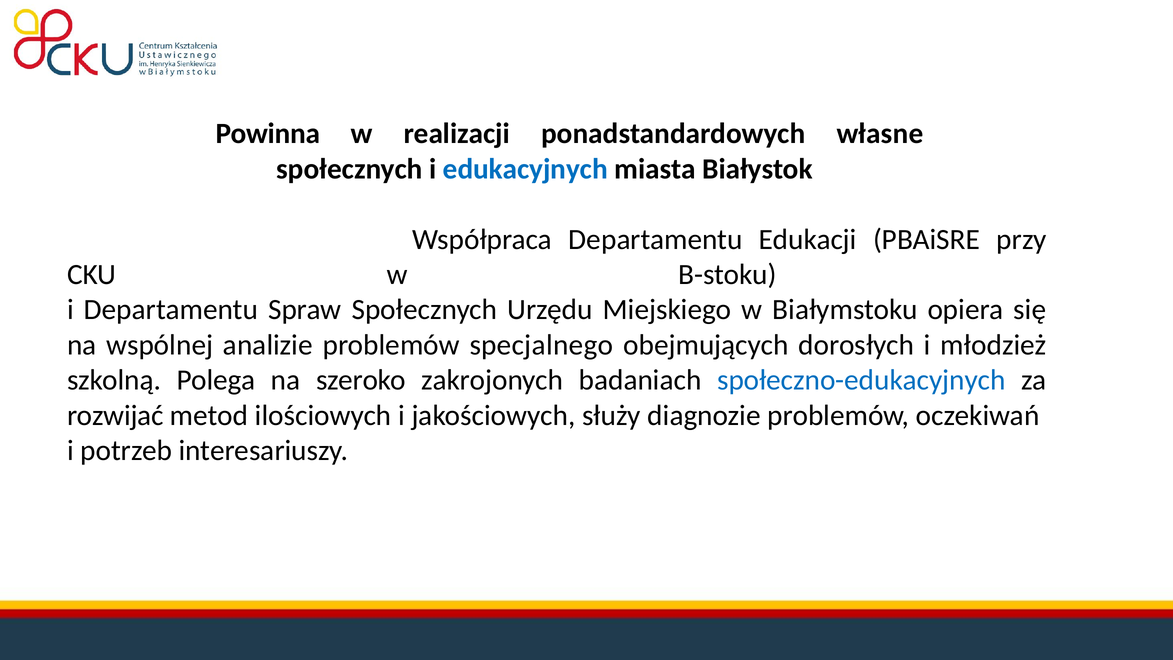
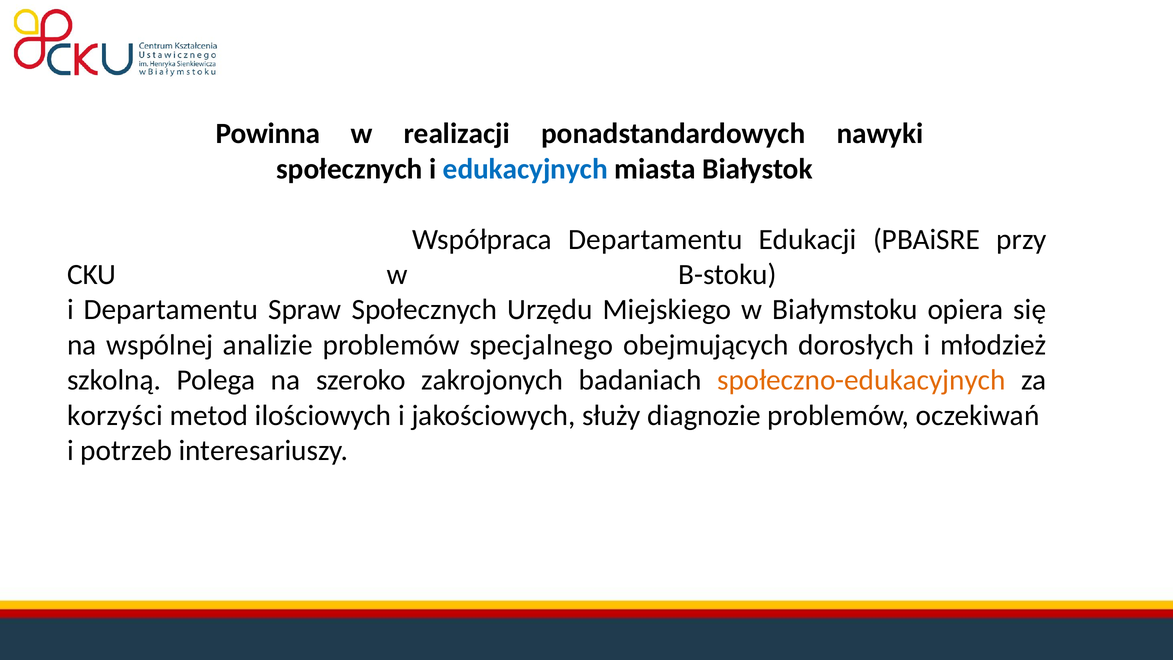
własne: własne -> nawyki (880, 134)
społeczno-edukacyjnych colour: blue -> orange (861, 380)
rozwijać: rozwijać -> korzyści (115, 415)
